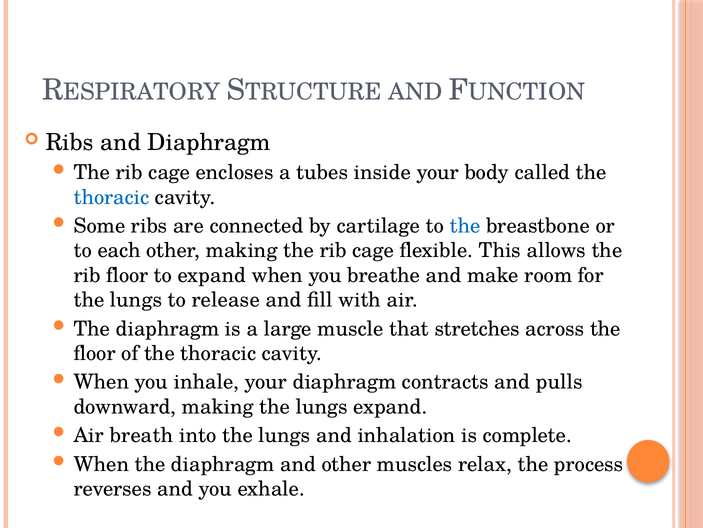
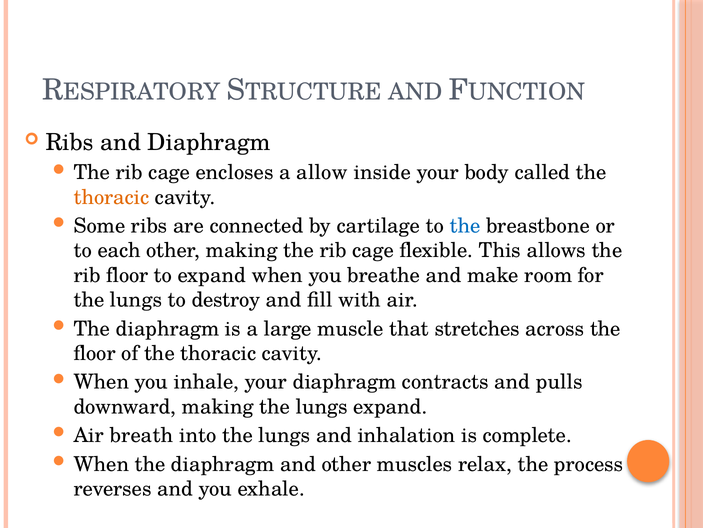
tubes: tubes -> allow (322, 172)
thoracic colour: blue -> orange (112, 197)
release: release -> destroy (226, 300)
